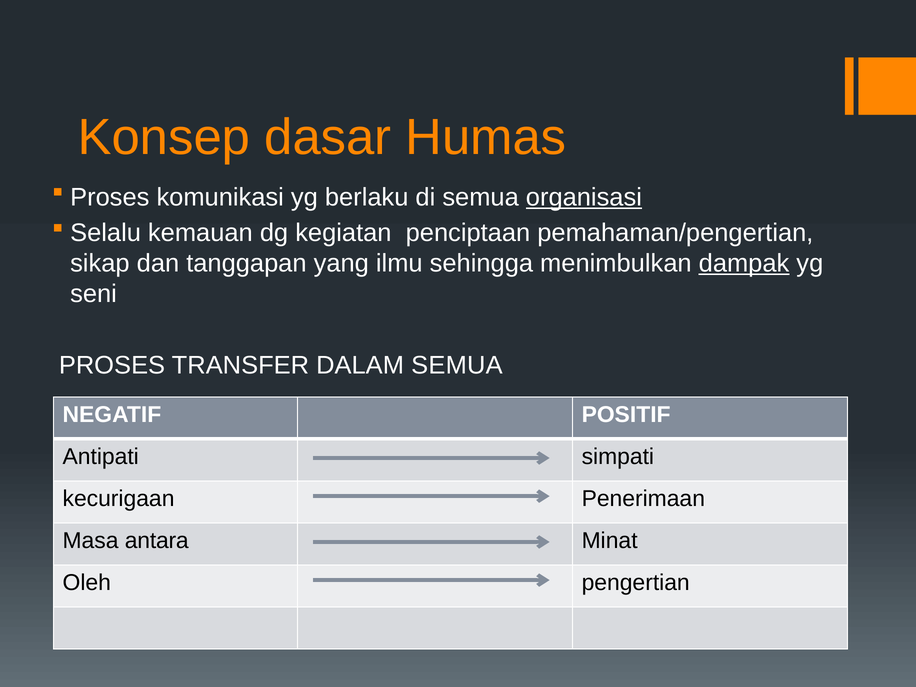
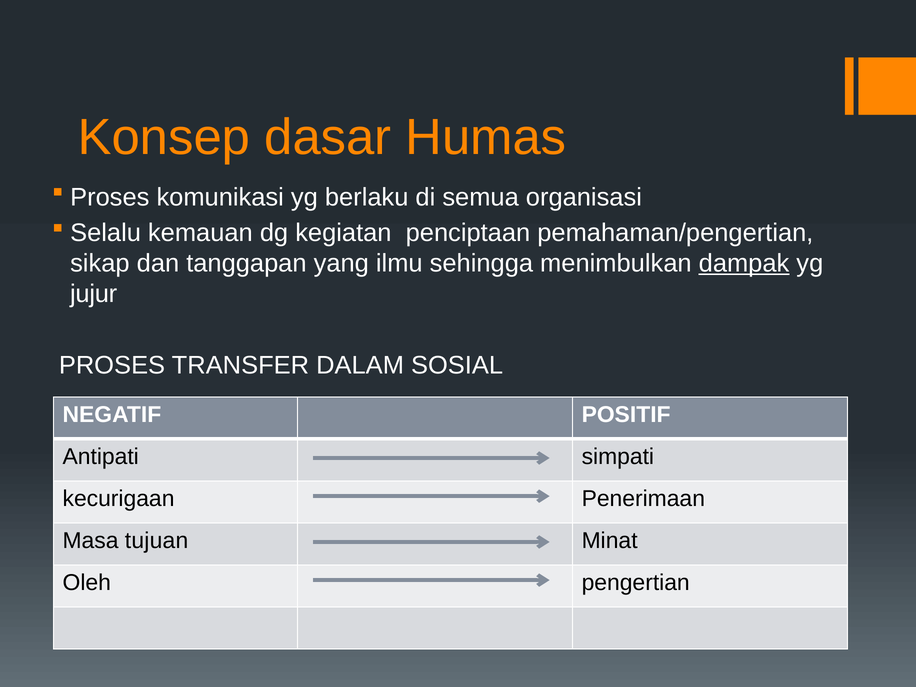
organisasi underline: present -> none (584, 197)
seni: seni -> jujur (94, 294)
DALAM SEMUA: SEMUA -> SOSIAL (457, 365)
antara: antara -> tujuan (157, 541)
